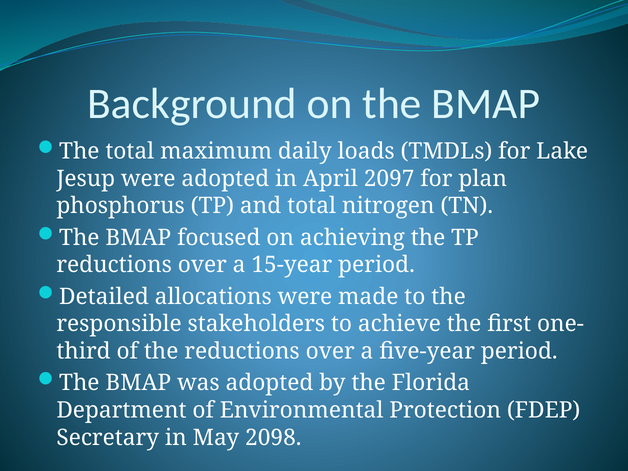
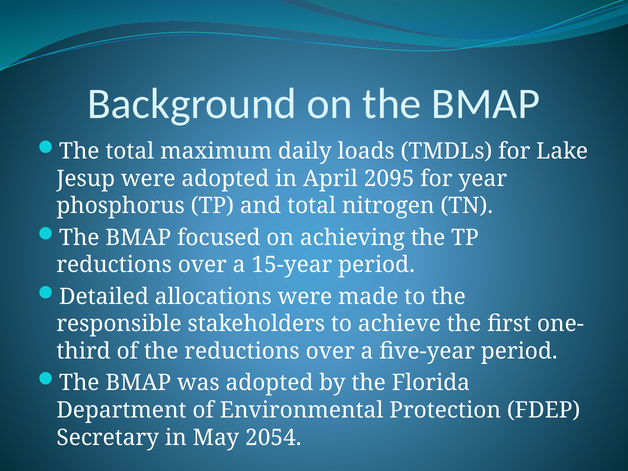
2097: 2097 -> 2095 (389, 179)
plan: plan -> year (483, 179)
2098: 2098 -> 2054 (273, 438)
